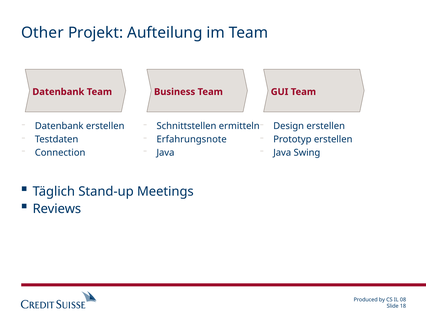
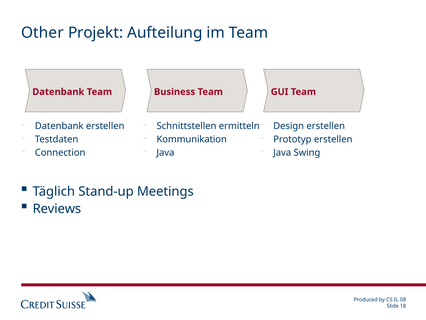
Erfahrungsnote: Erfahrungsnote -> Kommunikation (192, 139)
